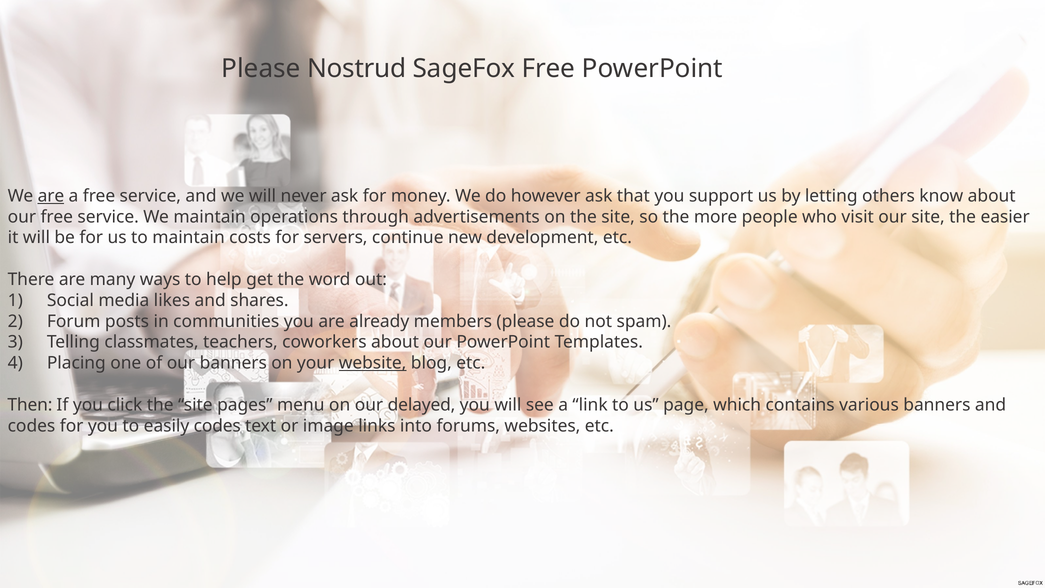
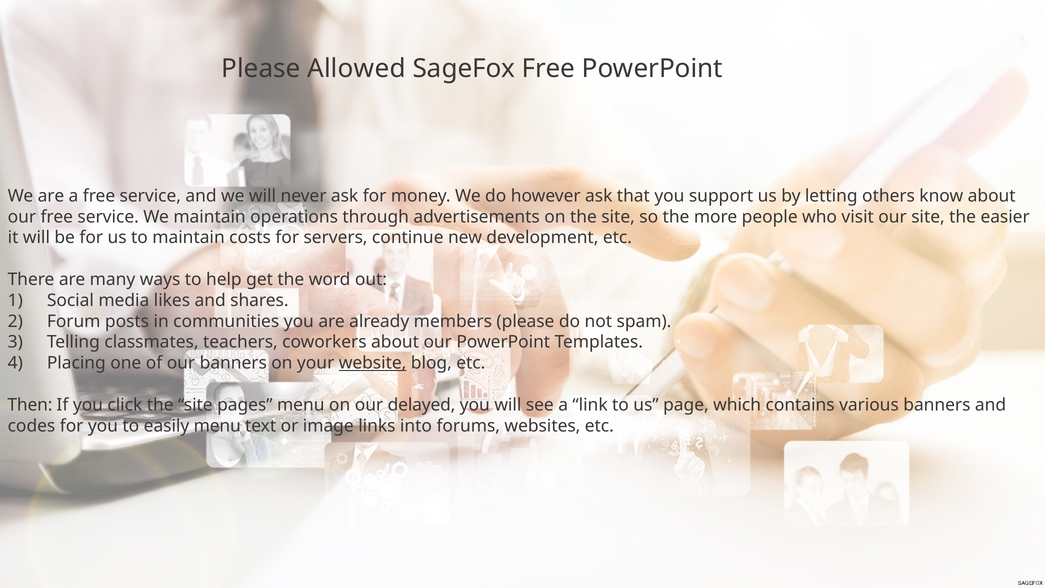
Nostrud: Nostrud -> Allowed (356, 68)
are underline: present -> none (51, 196)
easily codes: codes -> menu (217, 426)
